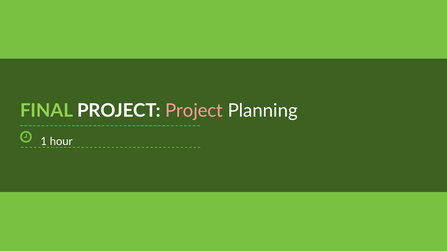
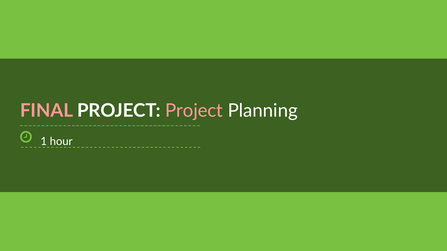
FINAL colour: light green -> pink (47, 111)
